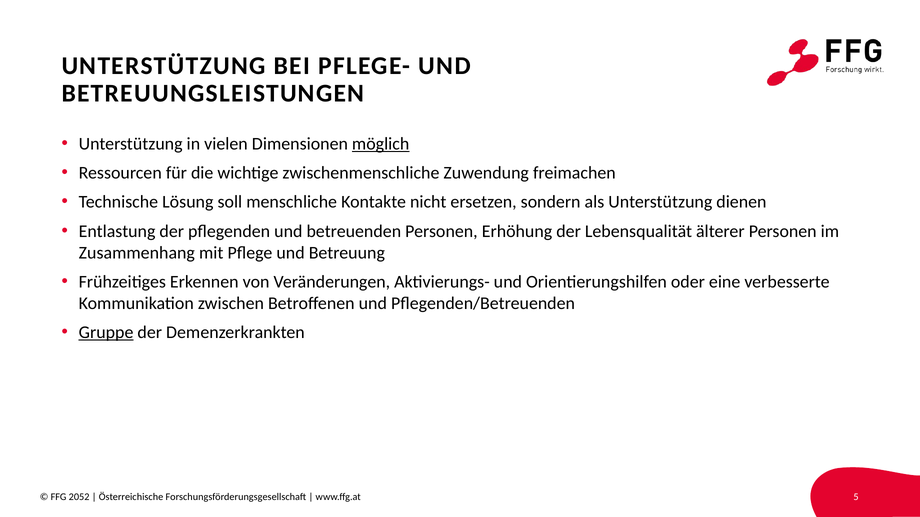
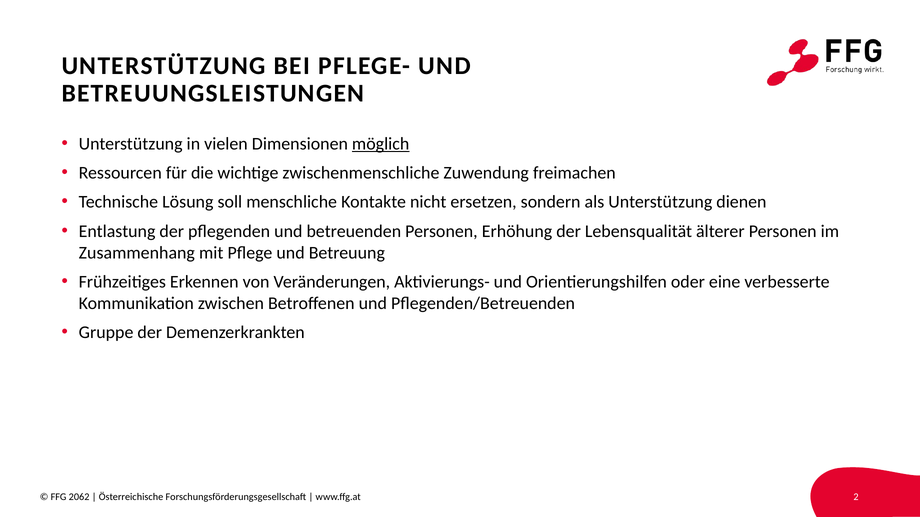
Gruppe underline: present -> none (106, 333)
2052: 2052 -> 2062 (79, 498)
5: 5 -> 2 (856, 498)
